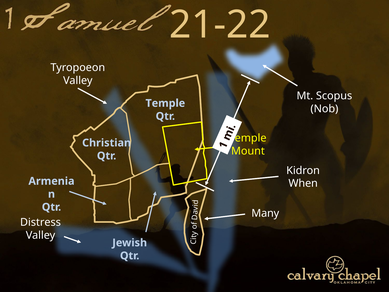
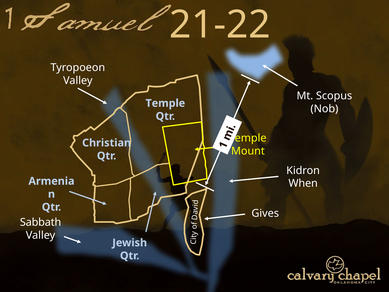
Many: Many -> Gives (265, 213)
Distress: Distress -> Sabbath (41, 222)
